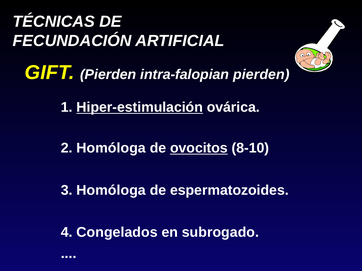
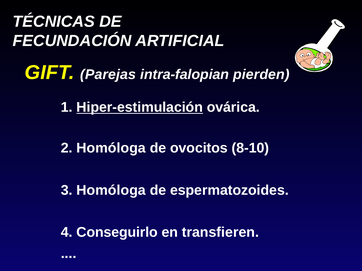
GIFT Pierden: Pierden -> Parejas (108, 75)
ovocitos underline: present -> none (199, 148)
Congelados: Congelados -> Conseguirlo (117, 233)
subrogado: subrogado -> transfieren (220, 233)
